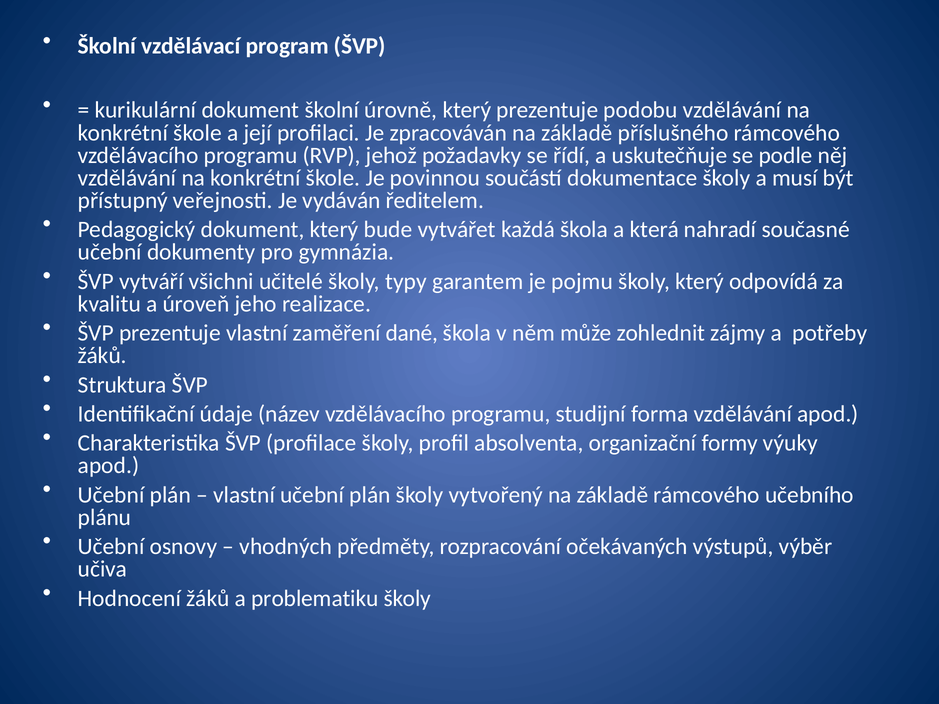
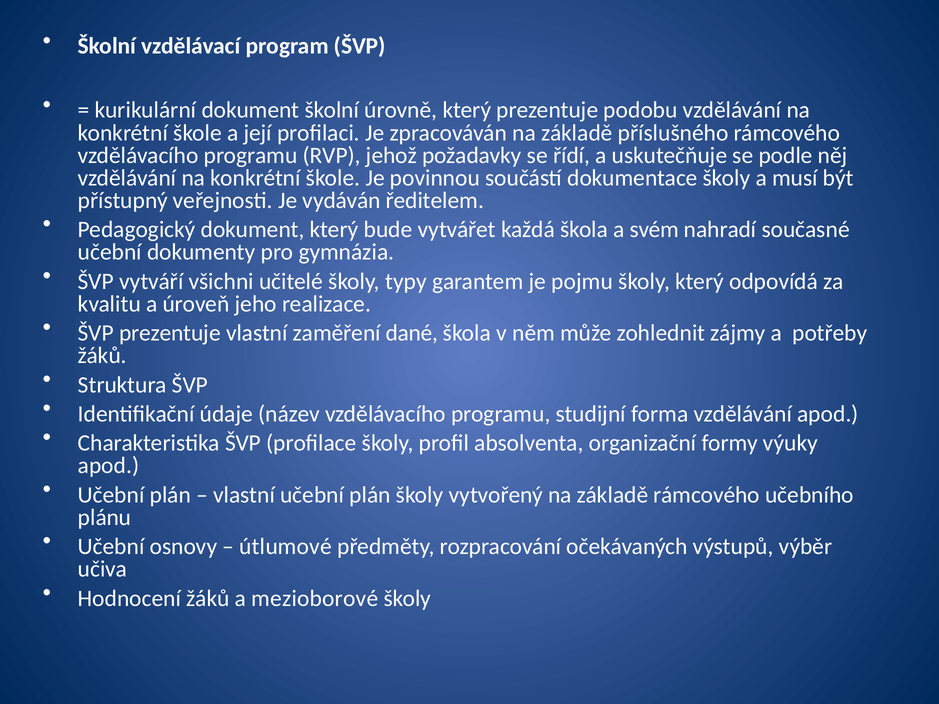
která: která -> svém (654, 230)
vhodných: vhodných -> útlumové (286, 547)
problematiku: problematiku -> mezioborové (315, 599)
